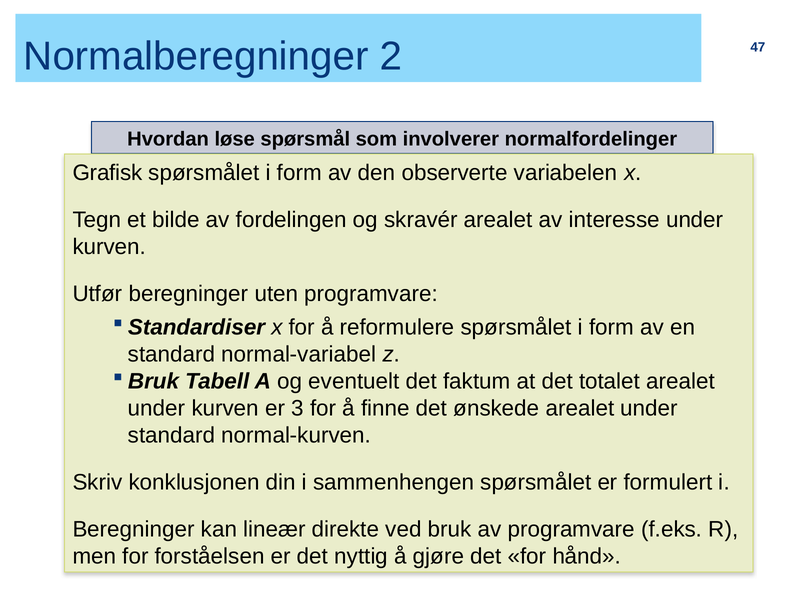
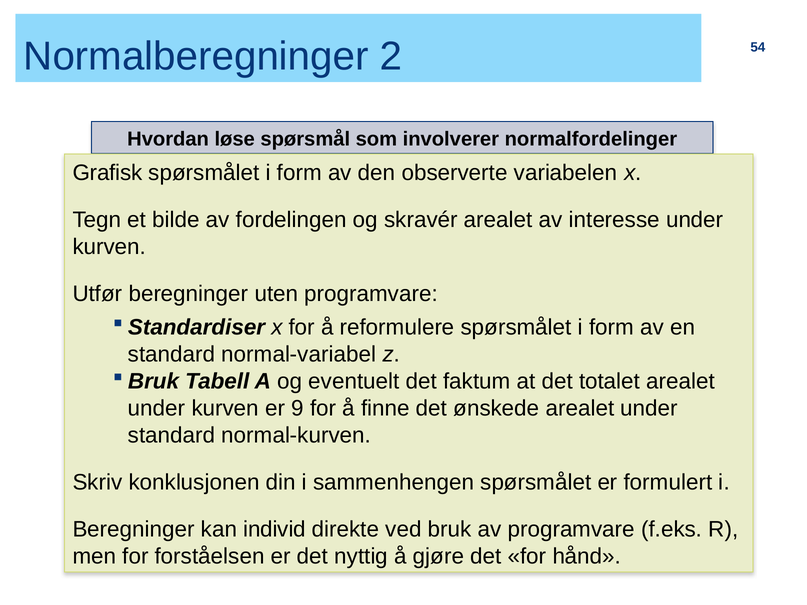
47: 47 -> 54 (758, 47)
3: 3 -> 9 (298, 408)
lineær: lineær -> individ (275, 529)
